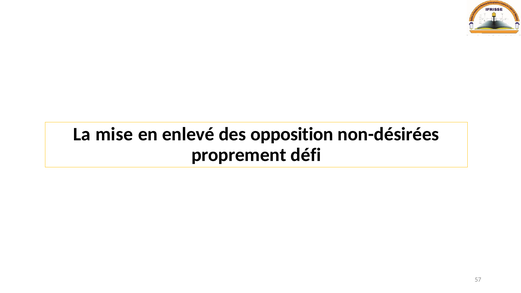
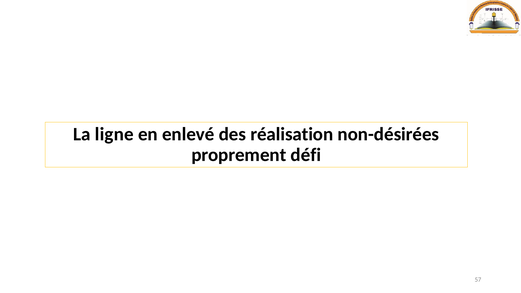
mise: mise -> ligne (114, 134)
opposition: opposition -> réalisation (292, 134)
